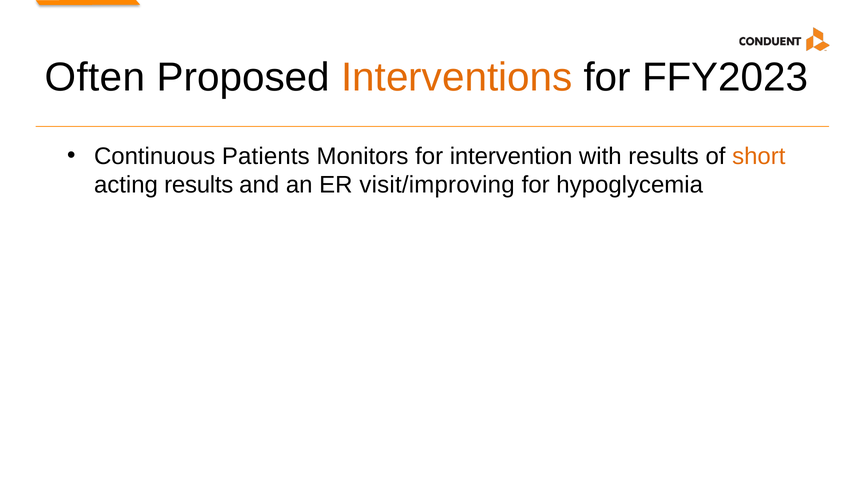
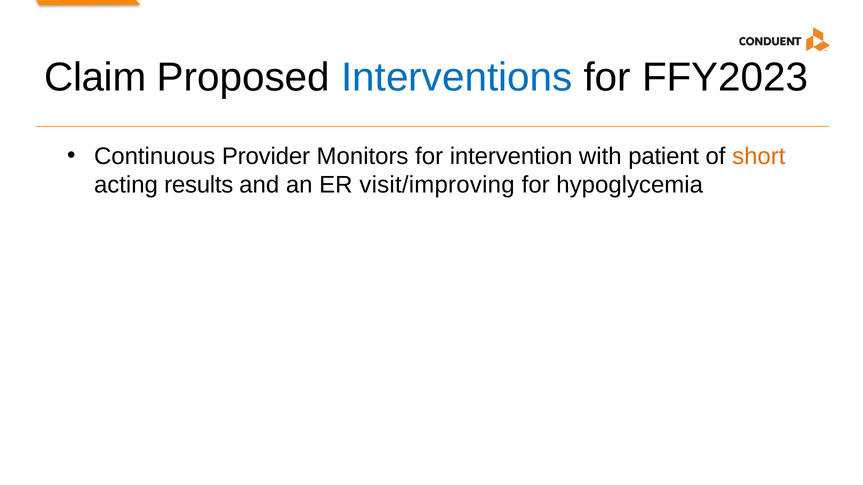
Often: Often -> Claim (95, 78)
Interventions colour: orange -> blue (457, 78)
Patients: Patients -> Provider (266, 156)
with results: results -> patient (664, 156)
